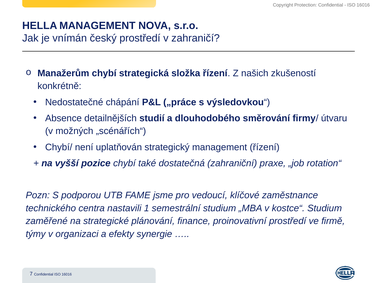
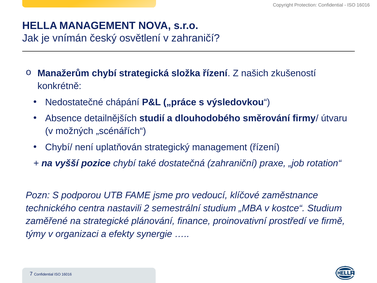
český prostředí: prostředí -> osvětlení (140, 38)
1: 1 -> 2 (147, 208)
